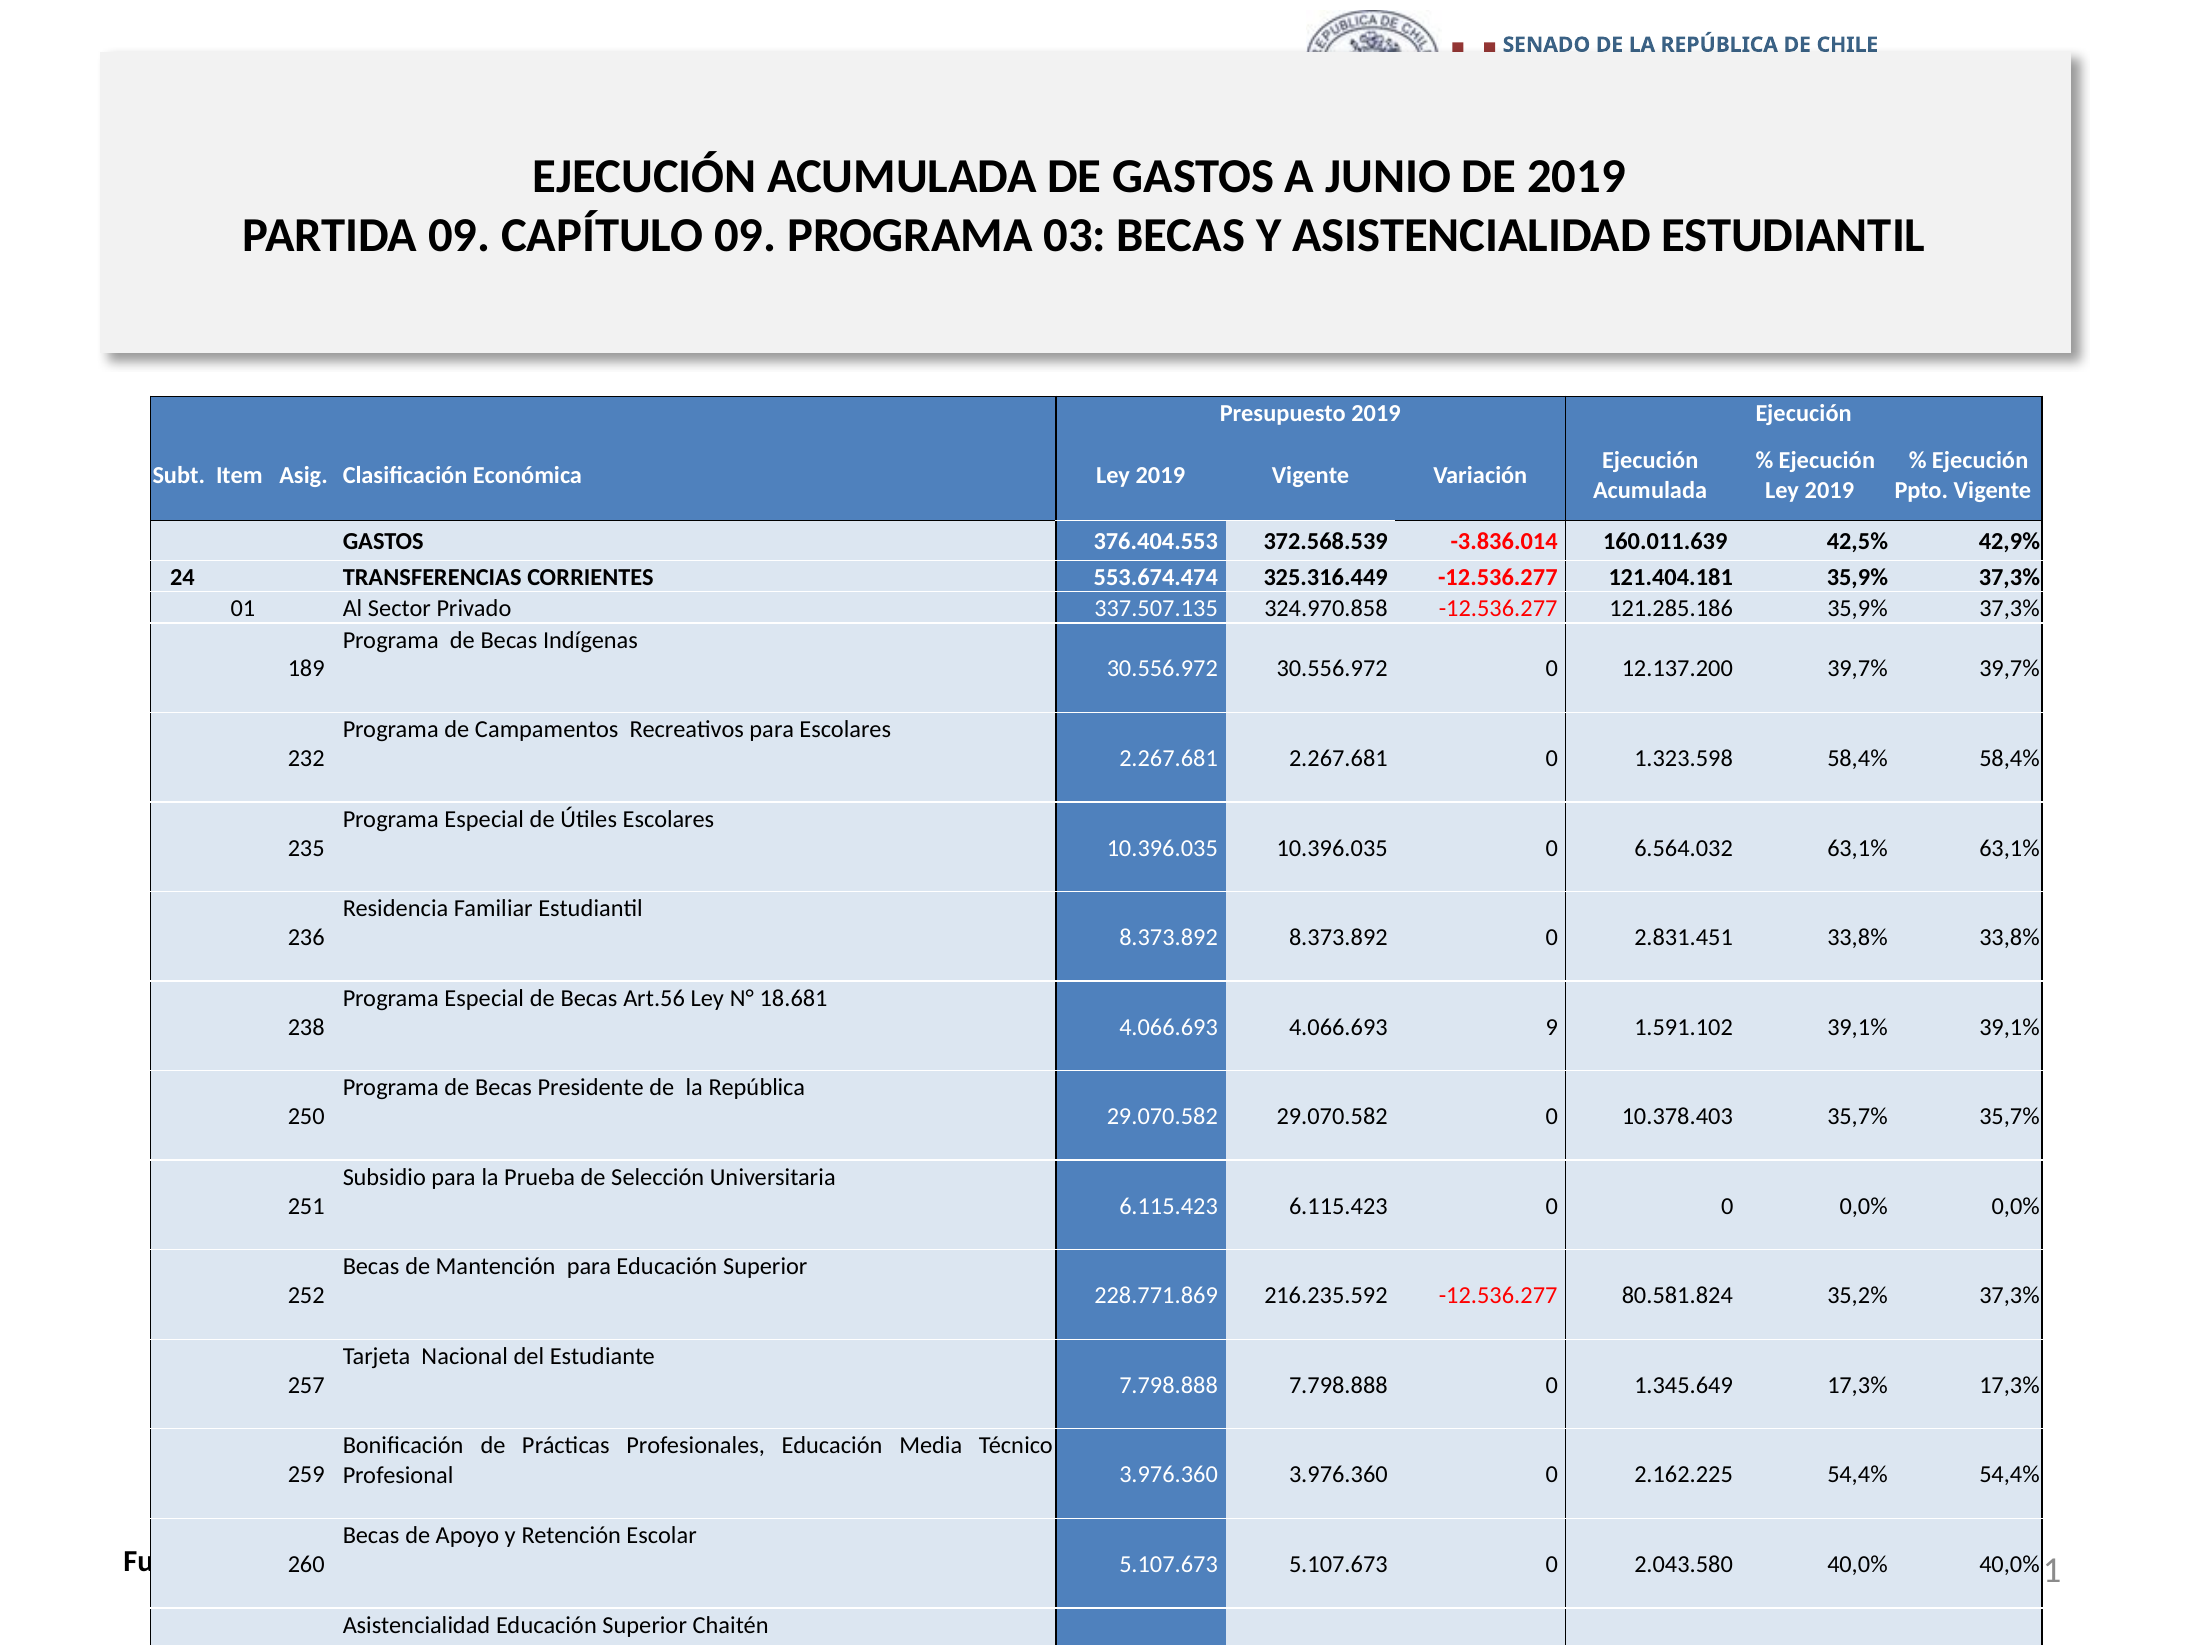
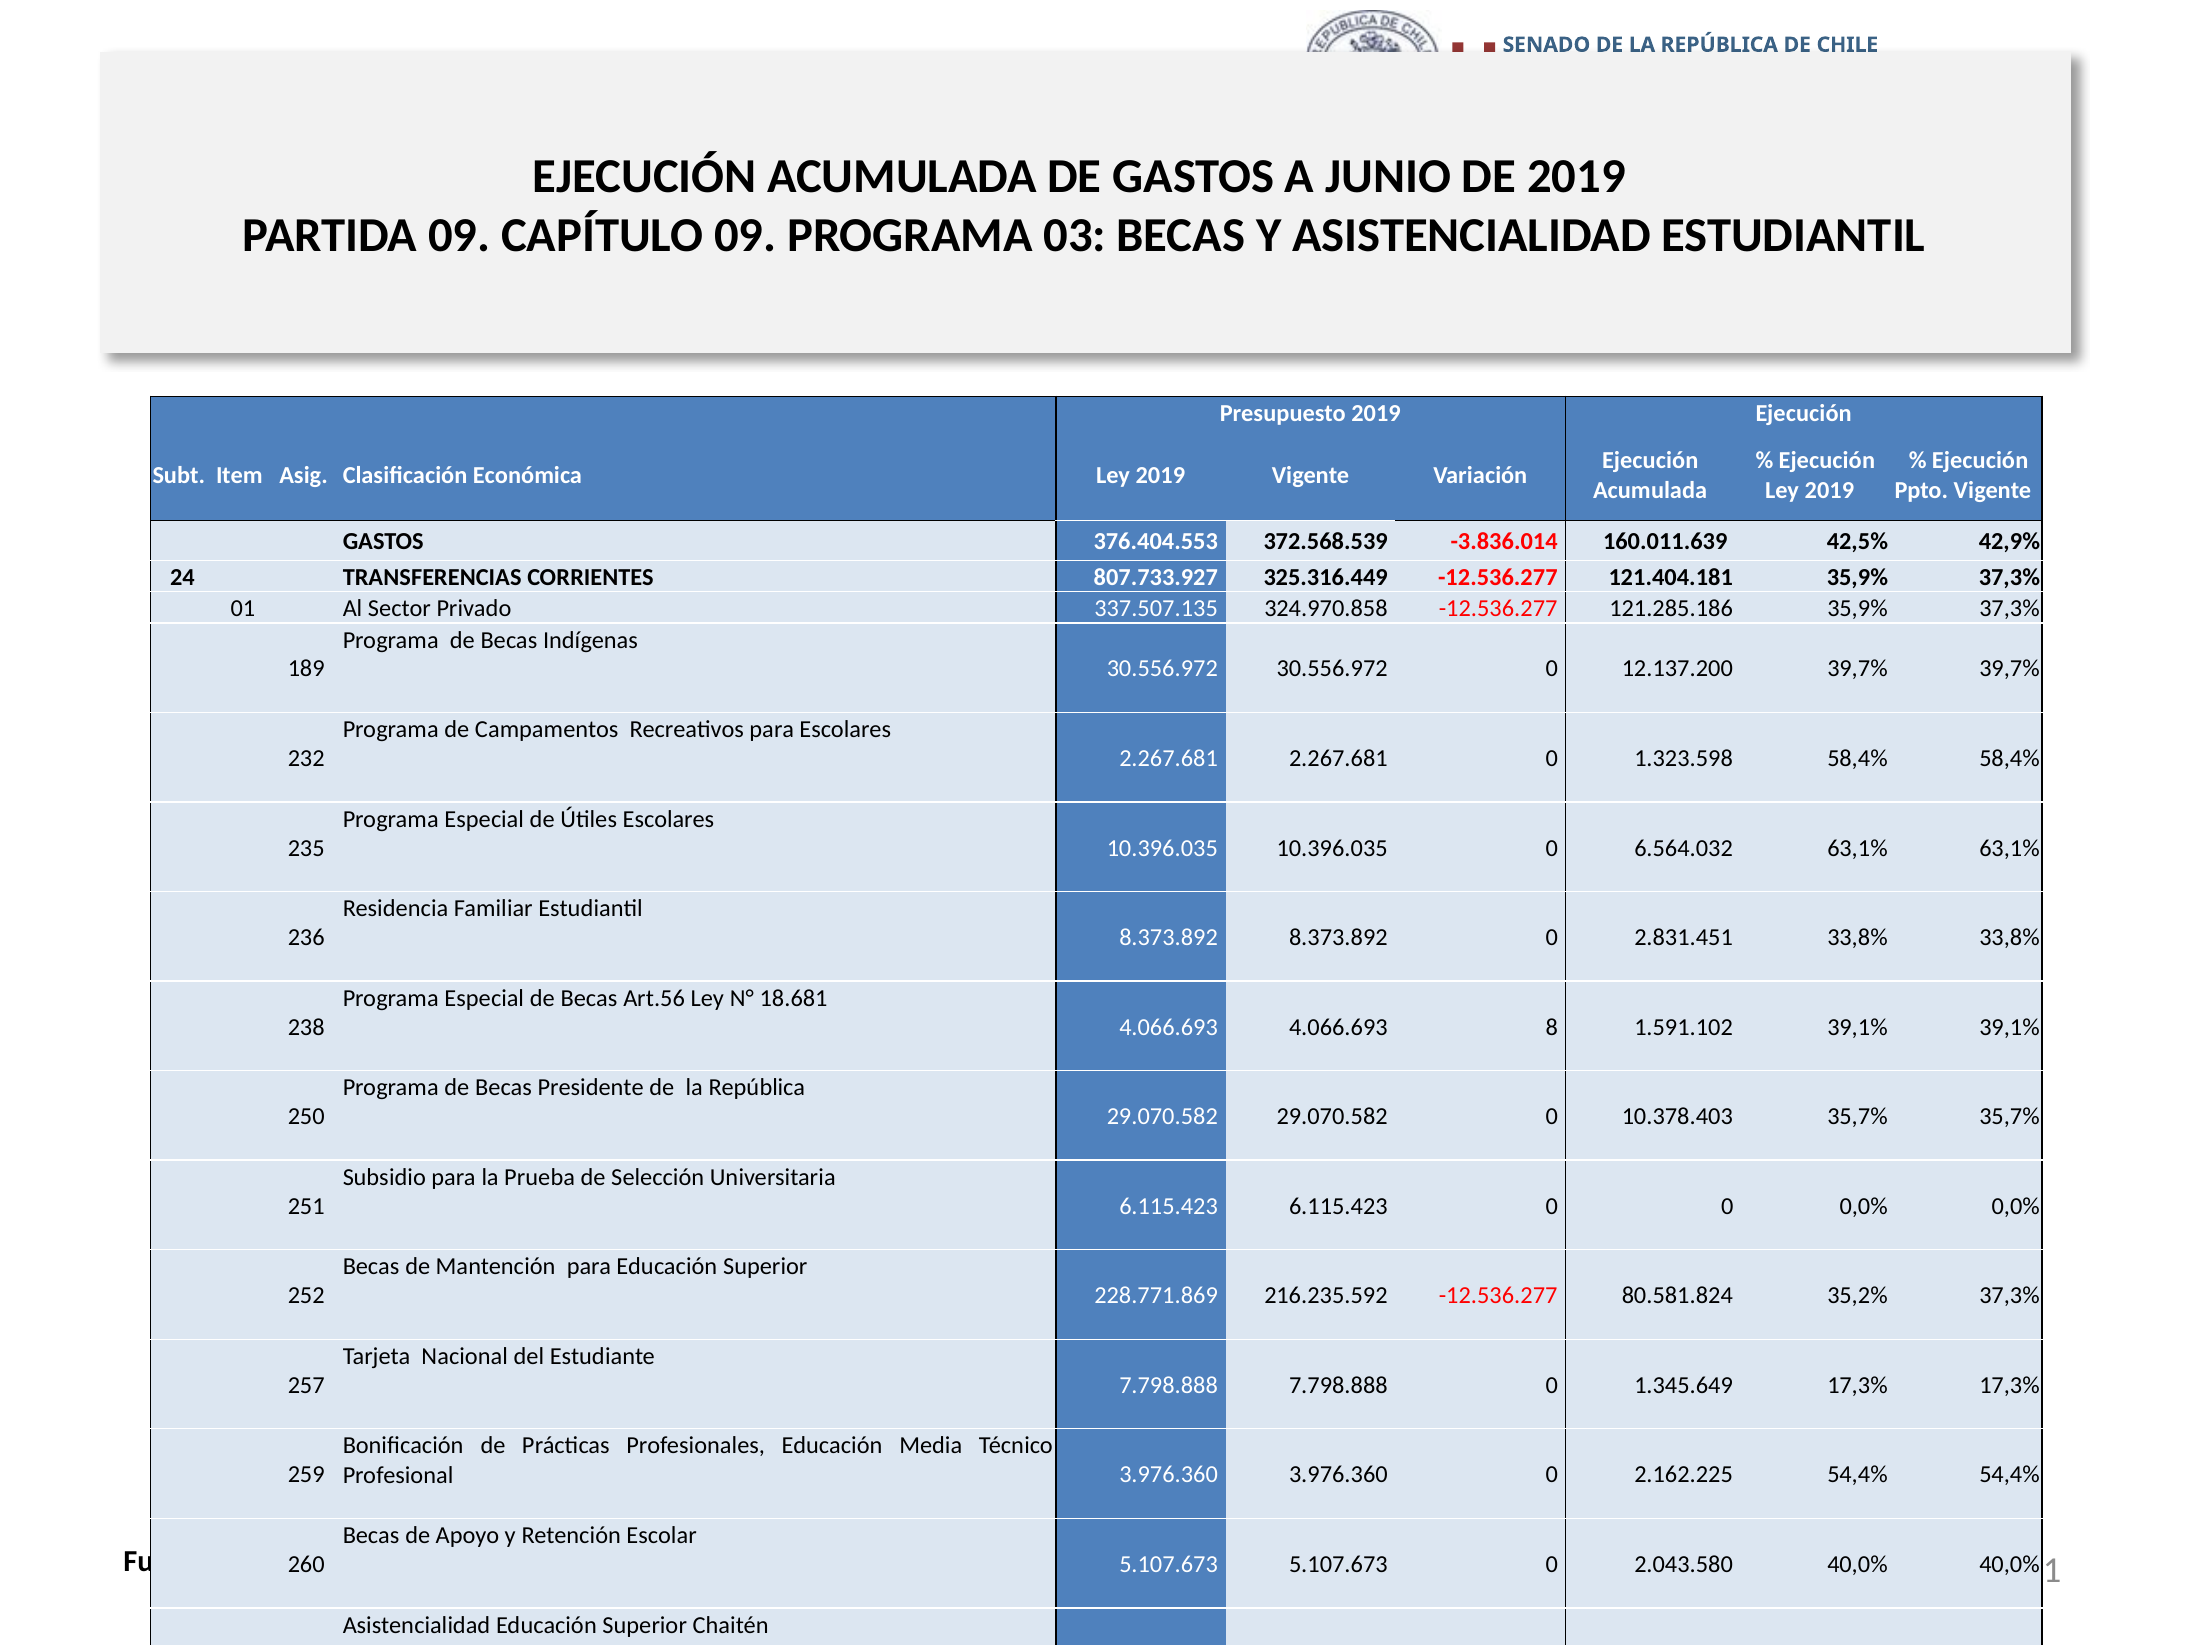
553.674.474: 553.674.474 -> 807.733.927 (1156, 578)
9: 9 -> 8 (1552, 1027)
